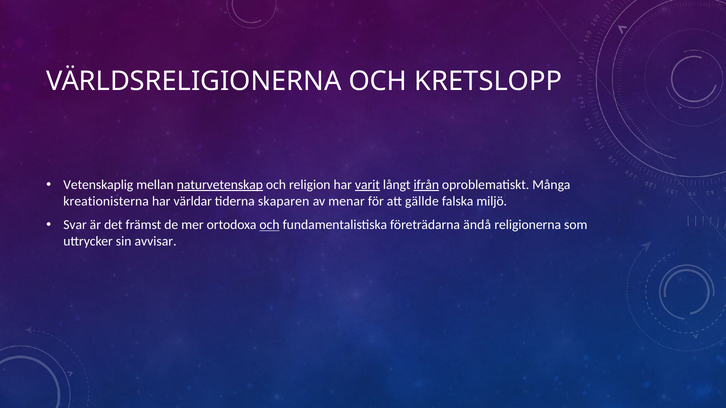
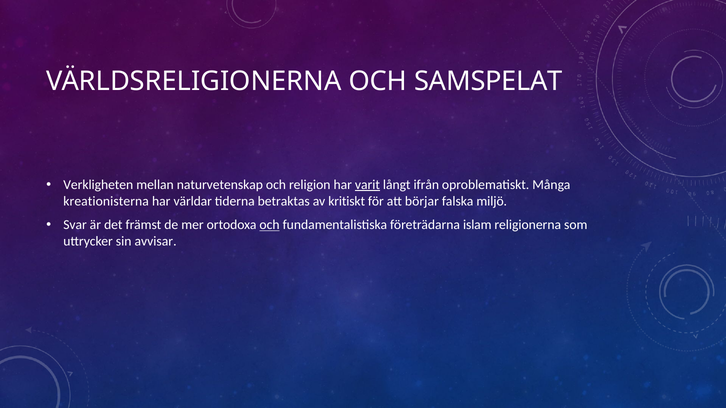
KRETSLOPP: KRETSLOPP -> SAMSPELAT (488, 82)
Vetenskaplig: Vetenskaplig -> Verkligheten (98, 185)
naturvetenskap underline: present -> none (220, 185)
ifrån underline: present -> none (426, 185)
skaparen: skaparen -> betraktas (284, 201)
menar: menar -> kritiskt (347, 201)
gällde: gällde -> börjar (422, 201)
ändå: ändå -> islam (477, 225)
